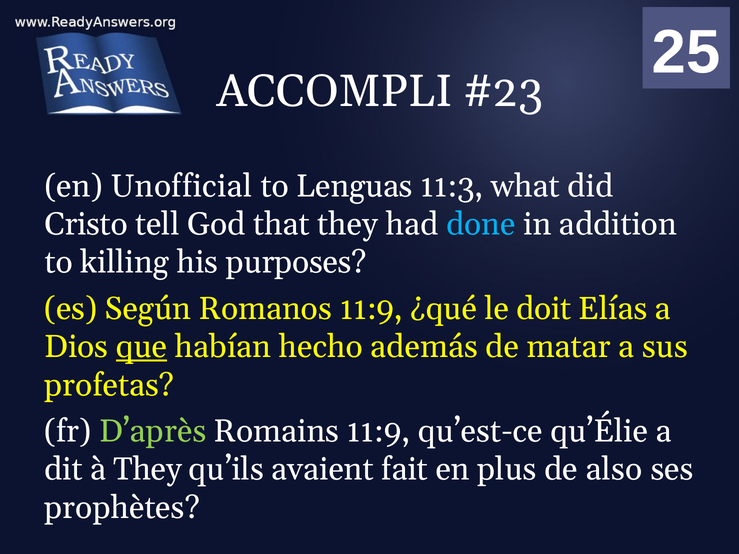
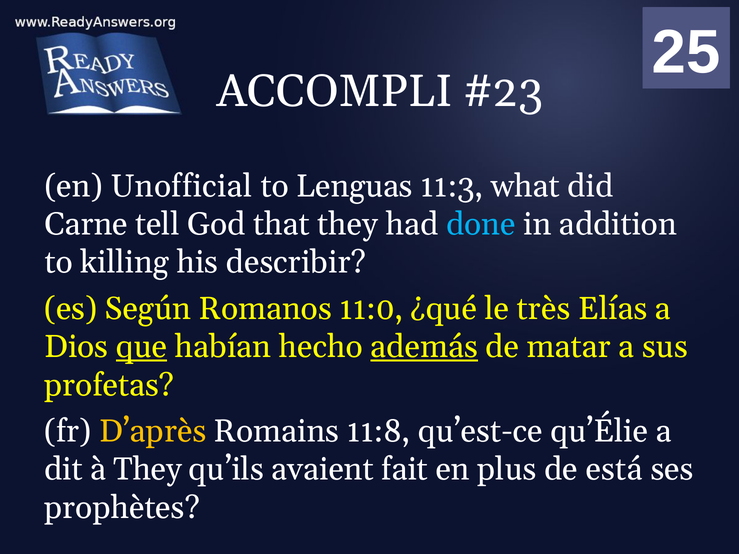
Cristo: Cristo -> Carne (86, 224)
purposes: purposes -> describir (296, 263)
Romanos 11:9: 11:9 -> 11:0 (371, 309)
doit: doit -> très (544, 309)
además underline: none -> present (424, 347)
D’après colour: light green -> yellow (153, 431)
Romains 11:9: 11:9 -> 11:8 (379, 431)
also: also -> está (614, 470)
